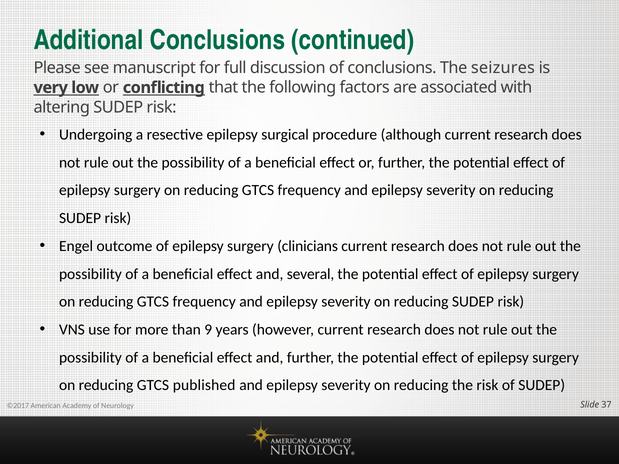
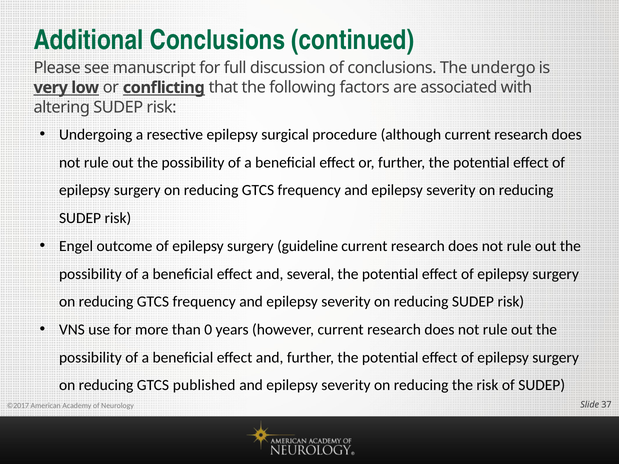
seizures: seizures -> undergo (503, 68)
clinicians: clinicians -> guideline (308, 246)
9: 9 -> 0 (208, 330)
